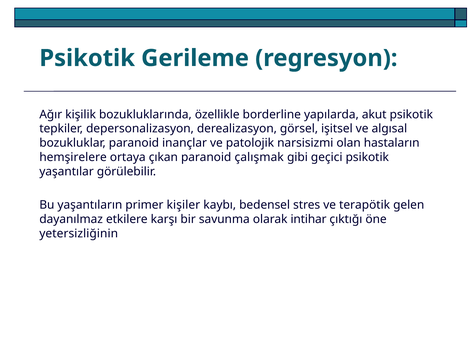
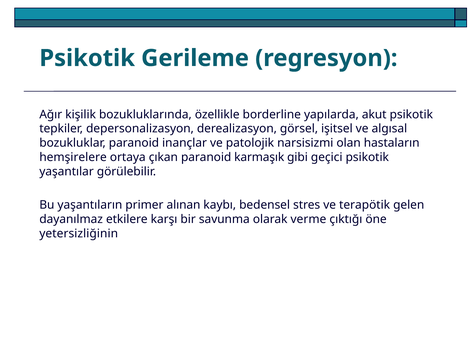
çalışmak: çalışmak -> karmaşık (259, 157)
kişiler: kişiler -> alınan (183, 205)
intihar: intihar -> verme (308, 219)
